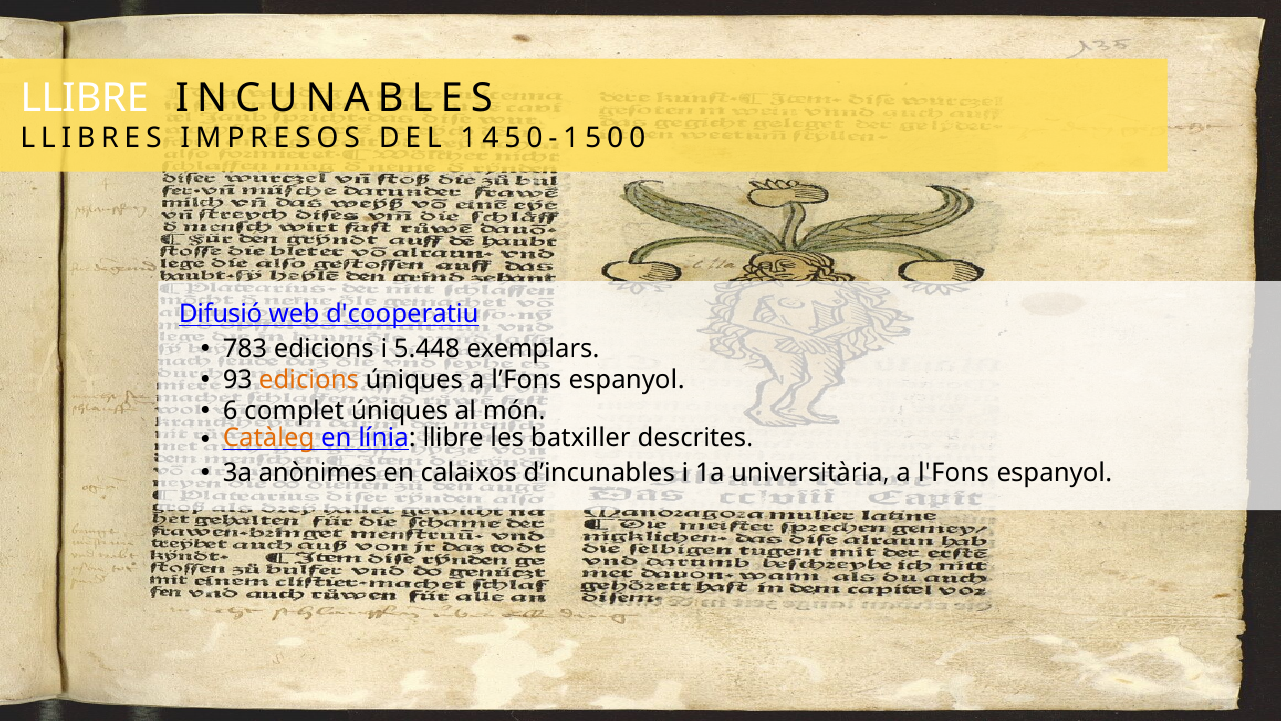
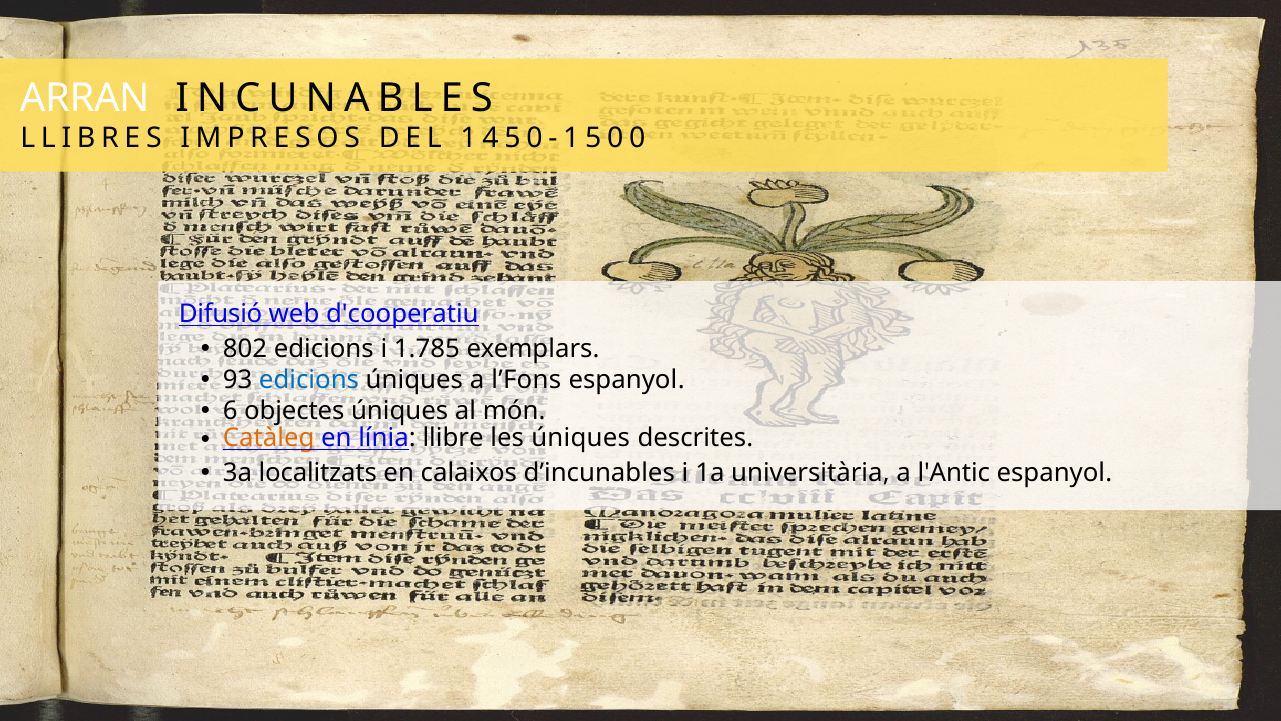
LLIBRE: LLIBRE -> ARRAN (85, 98)
783: 783 -> 802 (245, 349)
5.448: 5.448 -> 1.785 (427, 349)
edicions colour: orange -> blue (309, 380)
complet: complet -> objectes (294, 411)
les batxiller: batxiller -> úniques (581, 438)
anònimes: anònimes -> localitzats (318, 473)
l'Fons: l'Fons -> l'Antic (954, 473)
